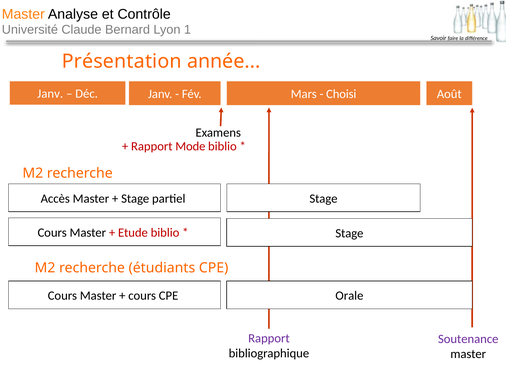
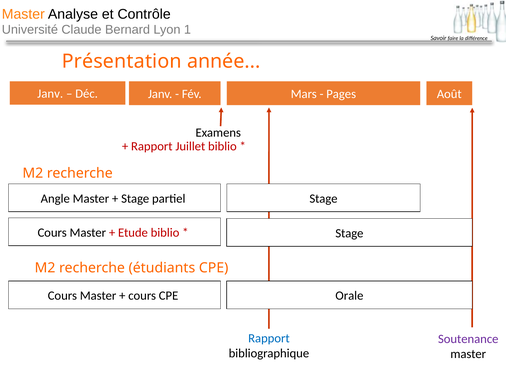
Choisi: Choisi -> Pages (341, 94)
Mode: Mode -> Juillet (190, 146)
Accès: Accès -> Angle (55, 199)
Rapport colour: purple -> blue (269, 339)
